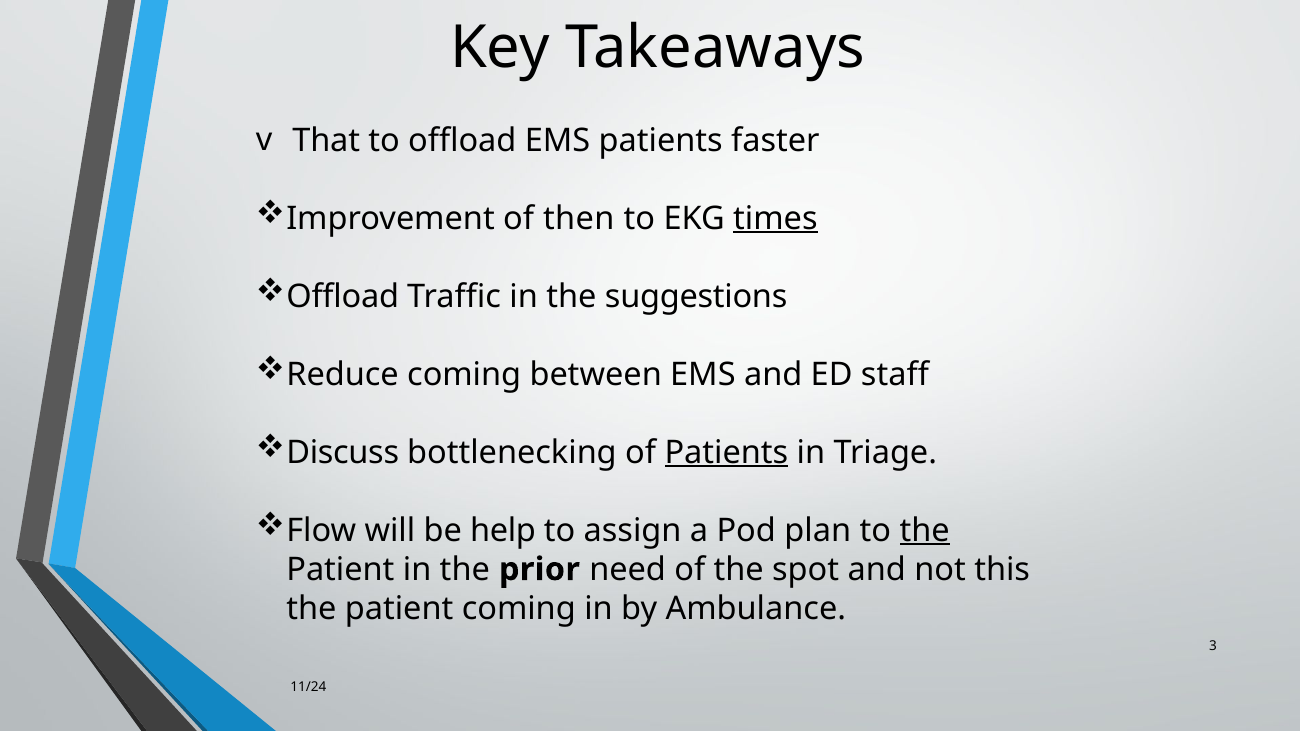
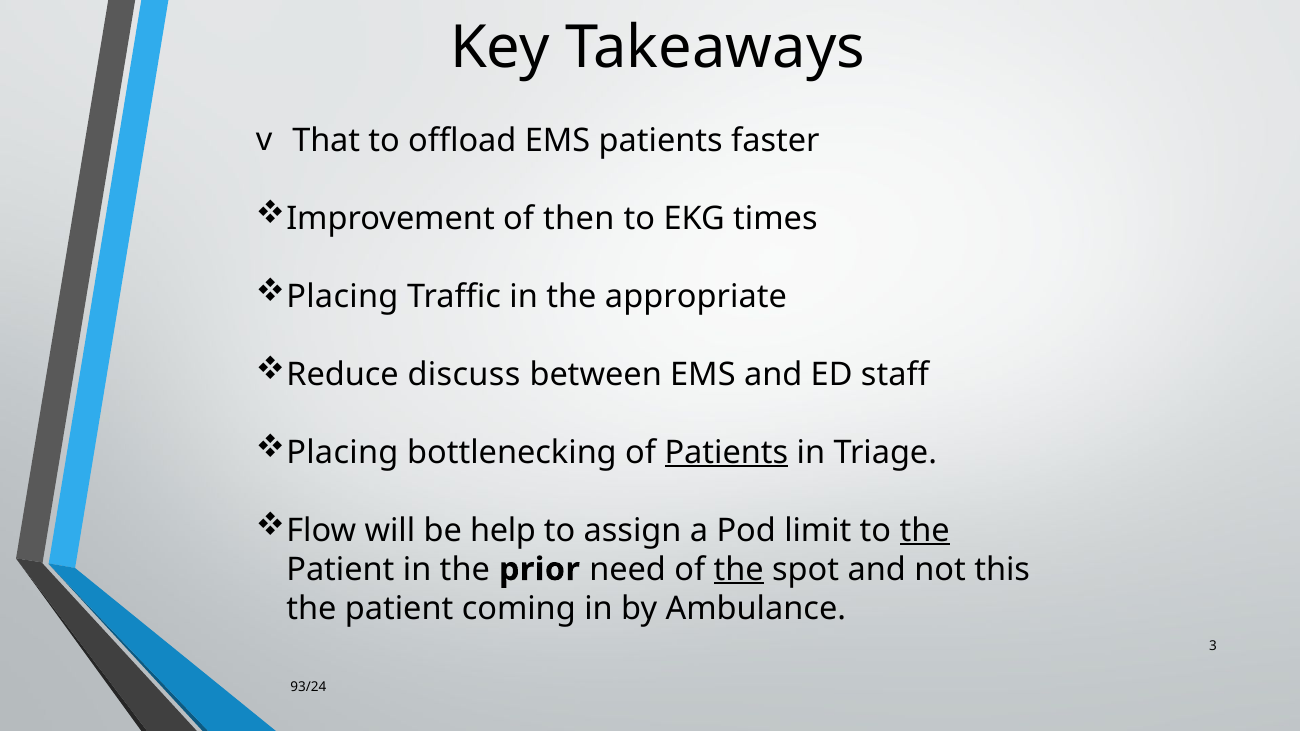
times underline: present -> none (775, 219)
Offload: Offload -> Placing (342, 297)
suggestions: suggestions -> appropriate (696, 297)
Reduce coming: coming -> discuss (464, 375)
Discuss: Discuss -> Placing (342, 453)
plan: plan -> limit (818, 531)
the underline: none -> present (739, 570)
11/24: 11/24 -> 93/24 (308, 687)
